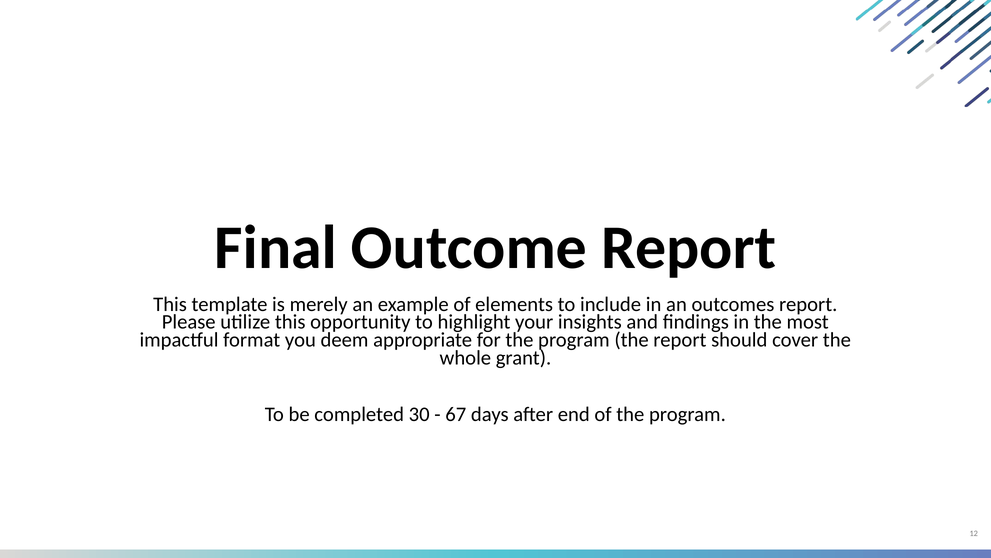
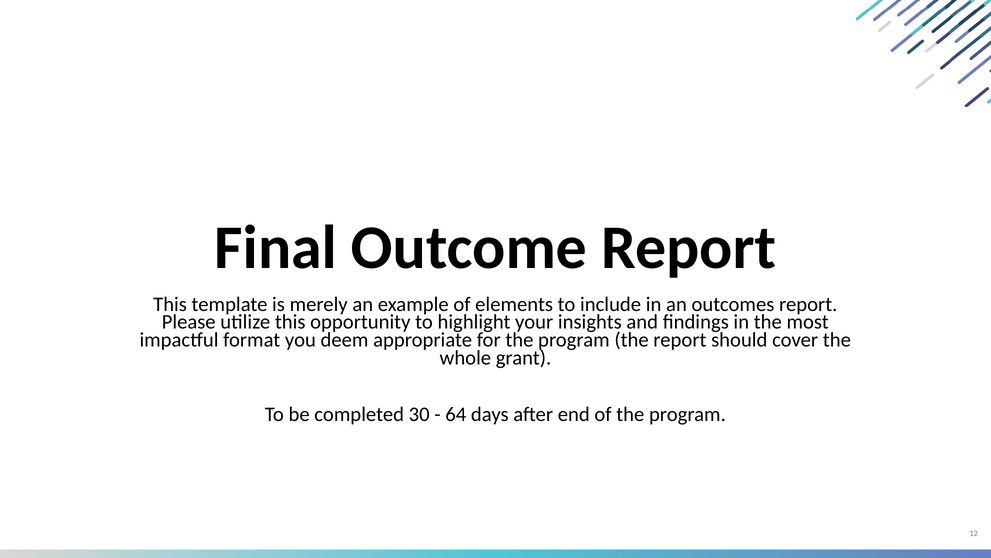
67: 67 -> 64 (456, 414)
